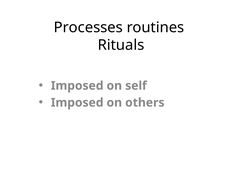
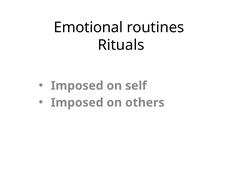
Processes: Processes -> Emotional (88, 27)
